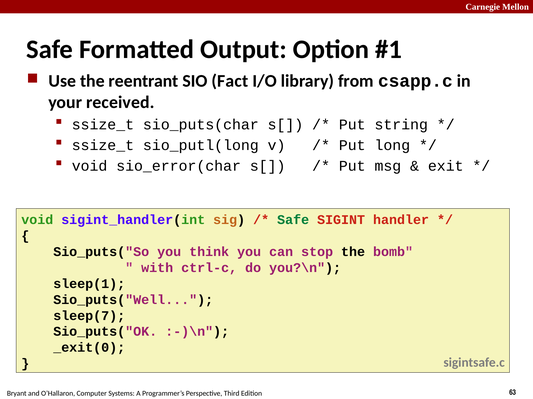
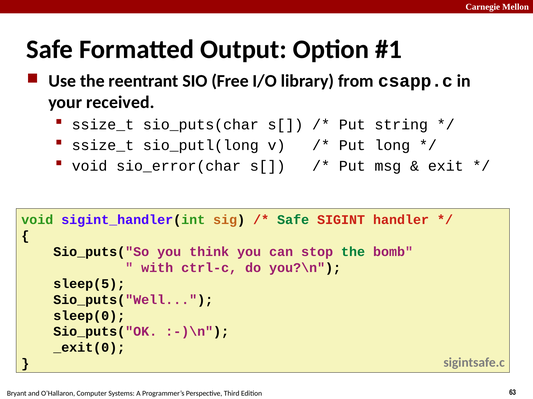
Fact: Fact -> Free (230, 81)
the colour: black -> green (353, 252)
sleep(1: sleep(1 -> sleep(5 (89, 284)
sleep(7: sleep(7 -> sleep(0 (89, 316)
